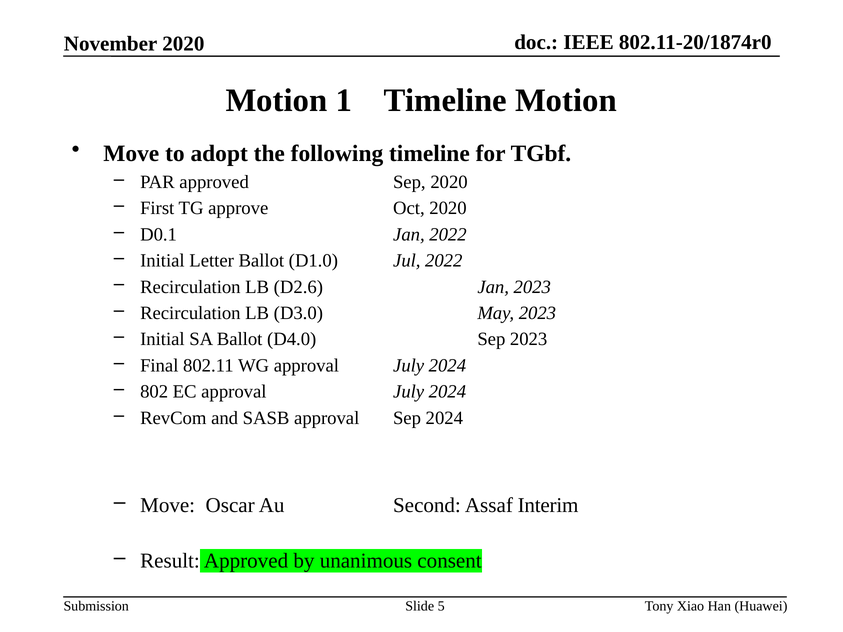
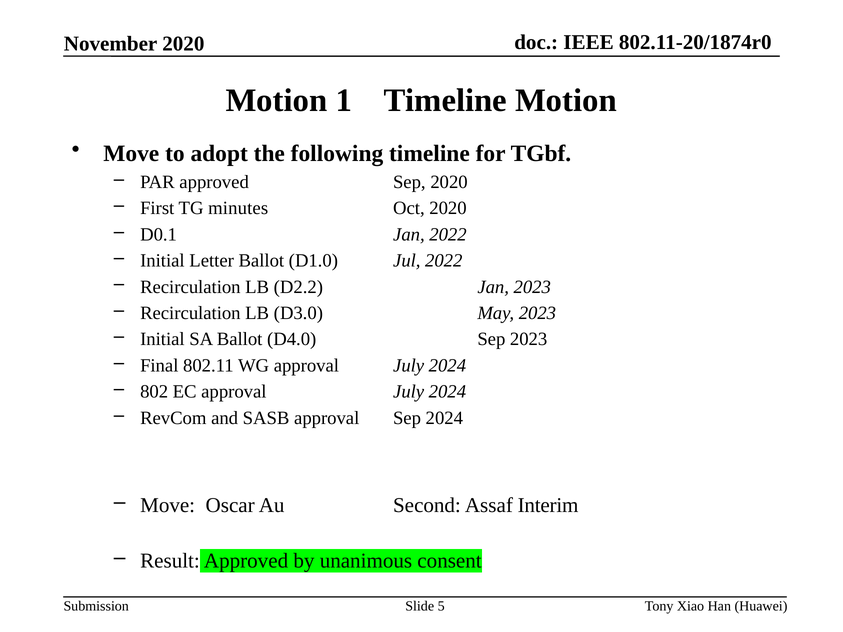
approve: approve -> minutes (238, 208)
D2.6: D2.6 -> D2.2 (298, 287)
